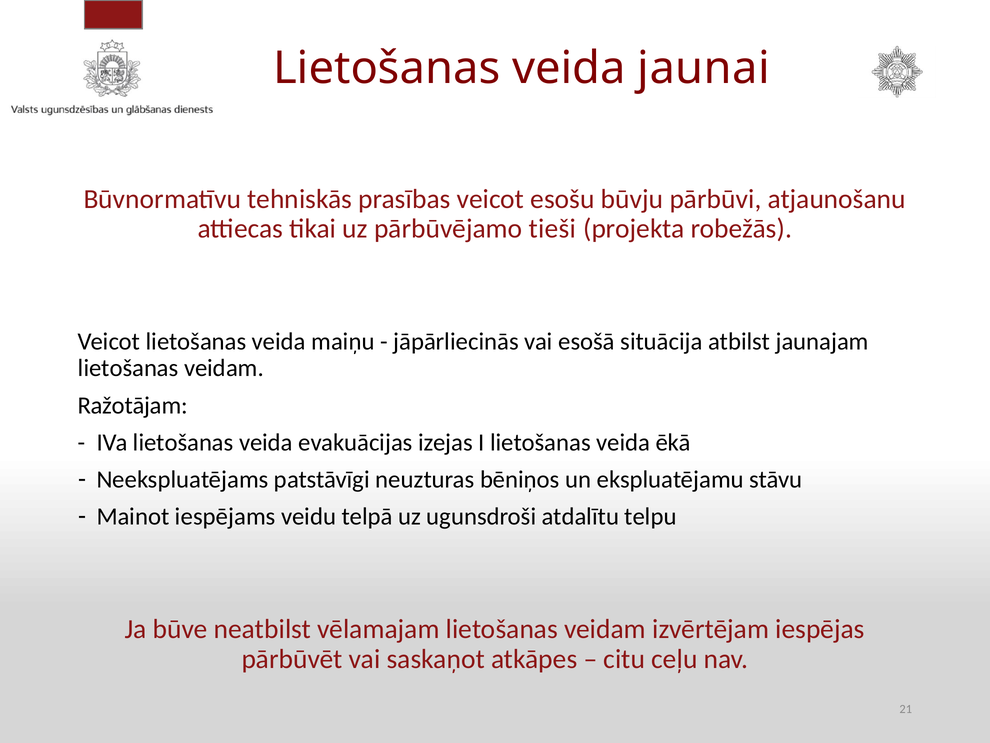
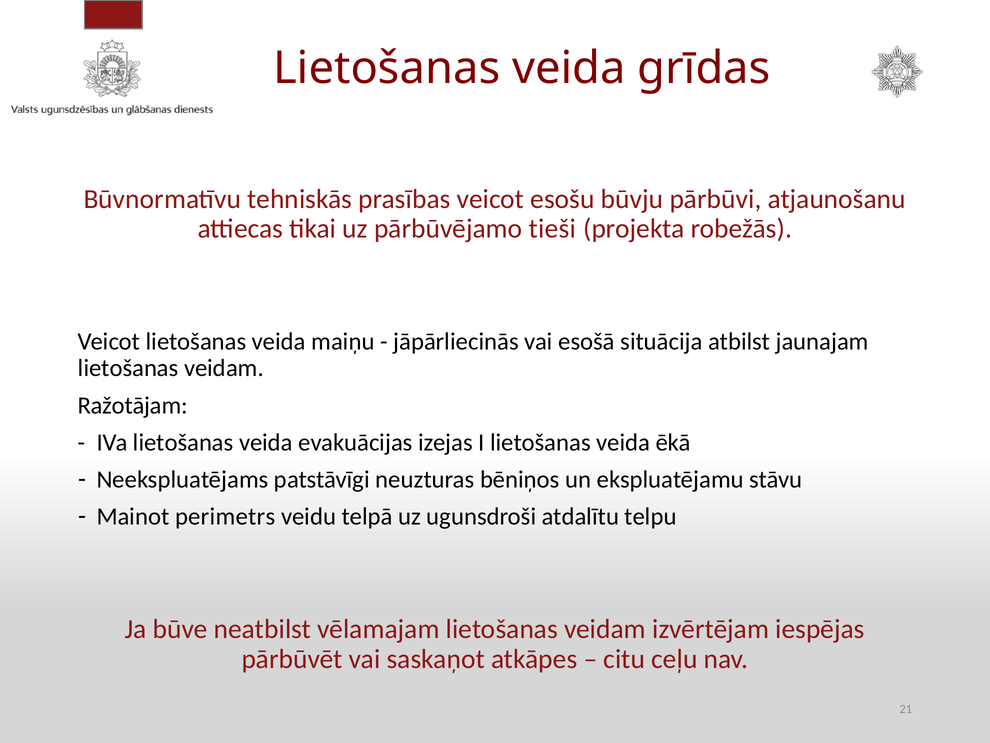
jaunai: jaunai -> grīdas (704, 68)
iespējams: iespējams -> perimetrs (225, 516)
